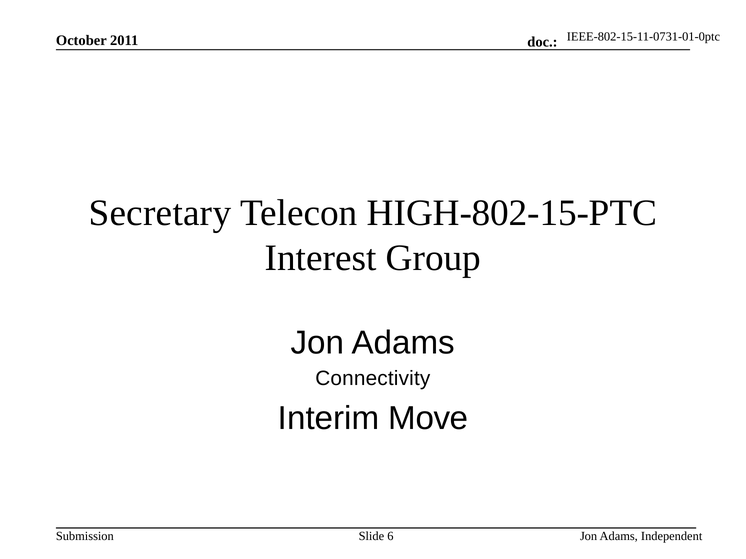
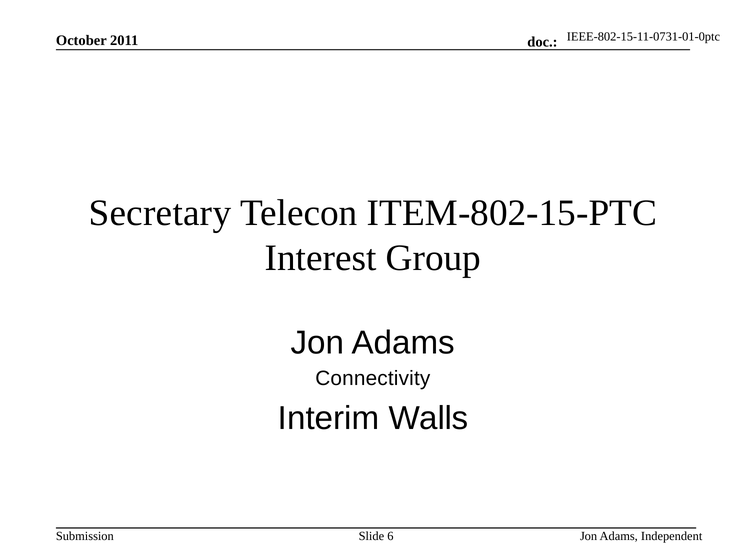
HIGH-802-15-PTC: HIGH-802-15-PTC -> ITEM-802-15-PTC (512, 213)
Move: Move -> Walls (428, 418)
